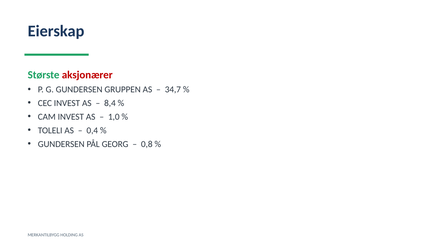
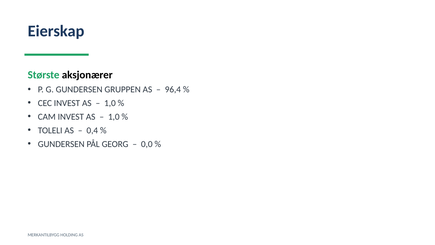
aksjonærer colour: red -> black (87, 75)
34,7: 34,7 -> 96,4 (173, 89)
8,4: 8,4 -> 1,0 (110, 103)
0,8: 0,8 -> 0,0 (147, 144)
